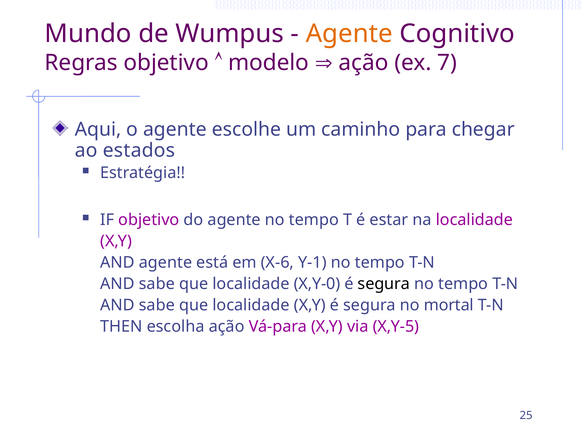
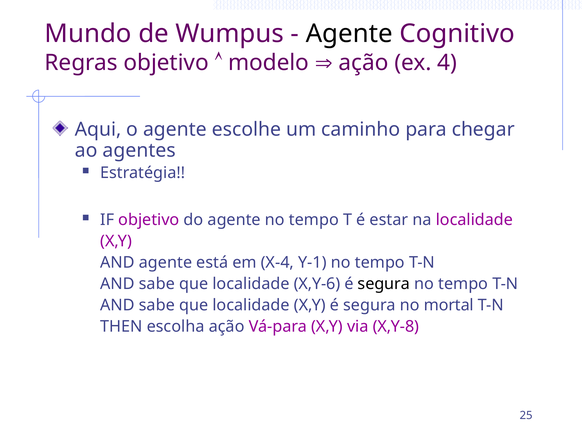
Agente colour: orange -> black (349, 34)
7: 7 -> 4 (447, 63)
estados: estados -> agentes (139, 151)
X-6: X-6 -> X-4 (277, 263)
X,Y-0: X,Y-0 -> X,Y-6 (317, 284)
X,Y-5: X,Y-5 -> X,Y-8 (396, 327)
